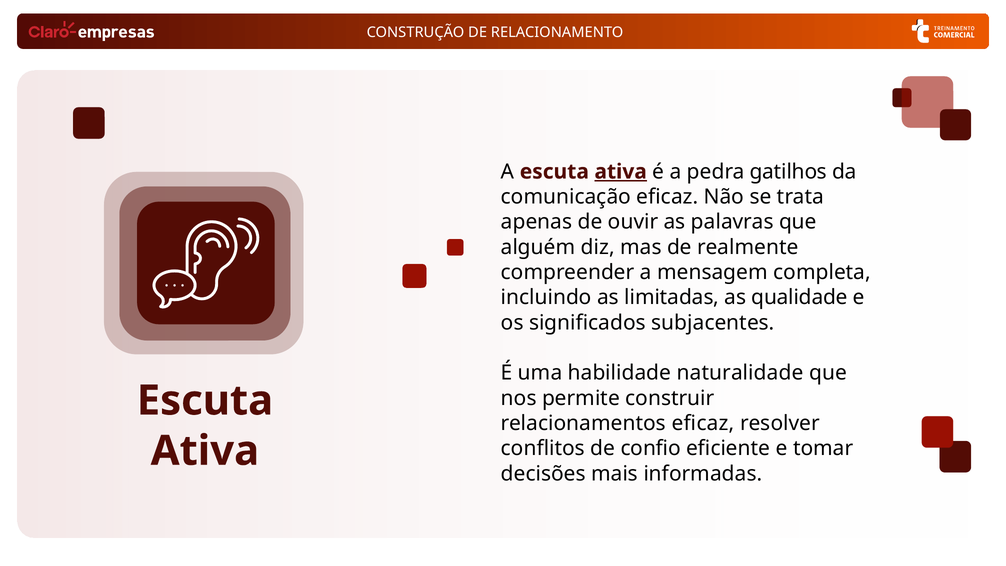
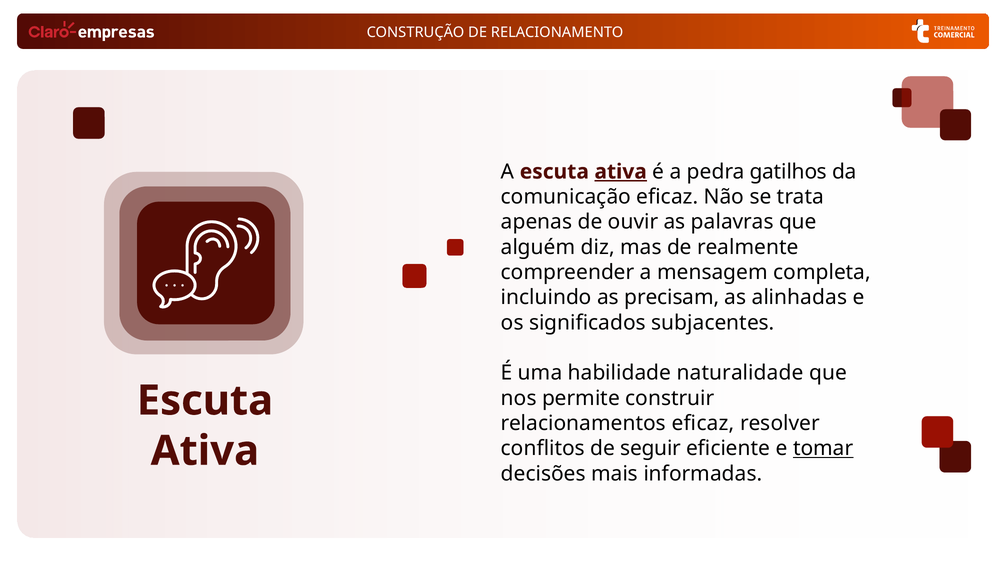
limitadas: limitadas -> precisam (672, 297)
qualidade: qualidade -> alinhadas (799, 297)
confio: confio -> seguir (651, 448)
tomar underline: none -> present (823, 448)
